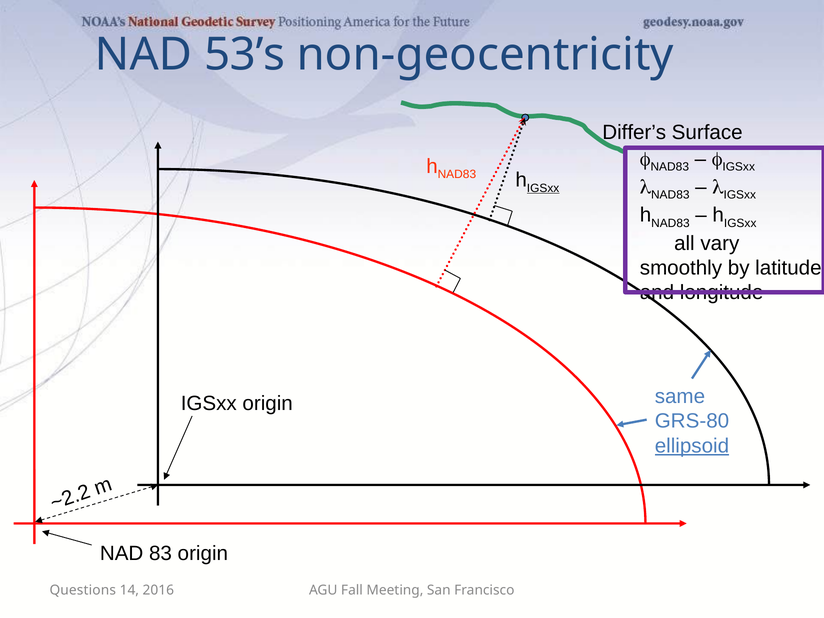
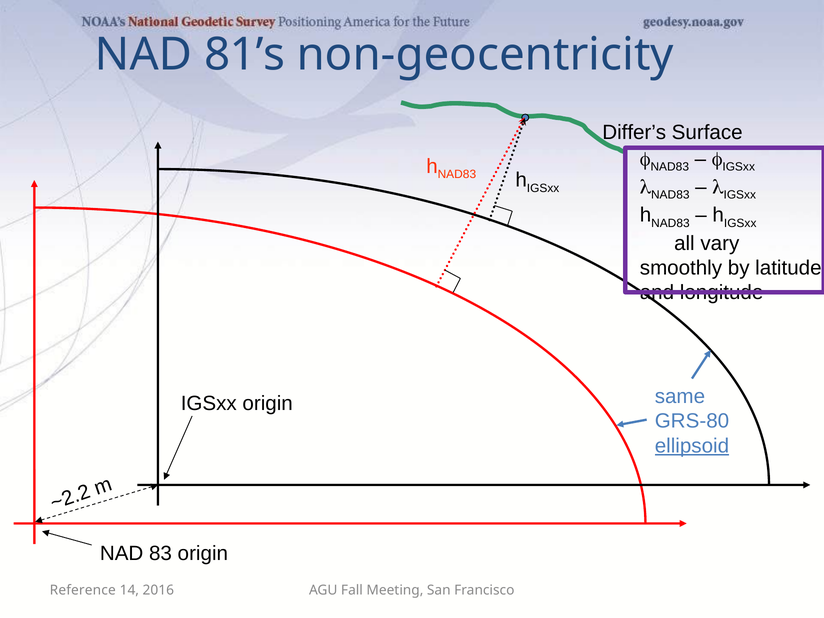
53’s: 53’s -> 81’s (245, 55)
IGSxx underline: present -> none (543, 188)
Questions: Questions -> Reference (83, 590)
